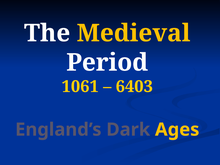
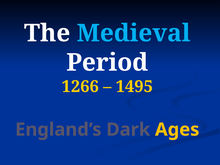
Medieval colour: yellow -> light blue (134, 33)
1061: 1061 -> 1266 (80, 87)
6403: 6403 -> 1495 (134, 87)
